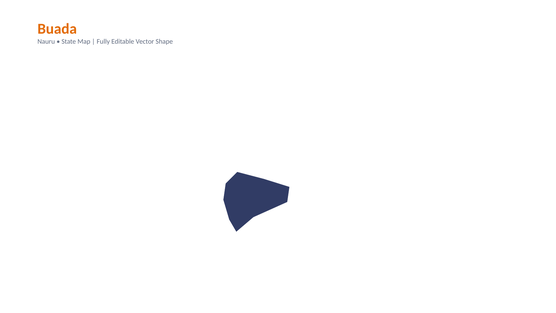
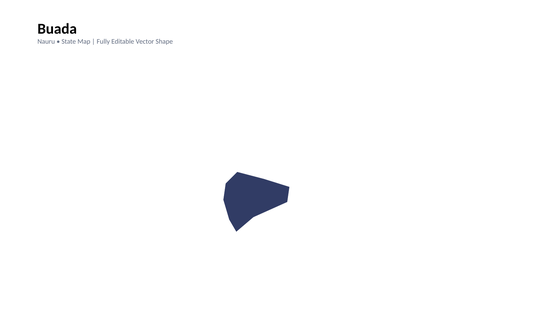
Buada colour: orange -> black (57, 29)
